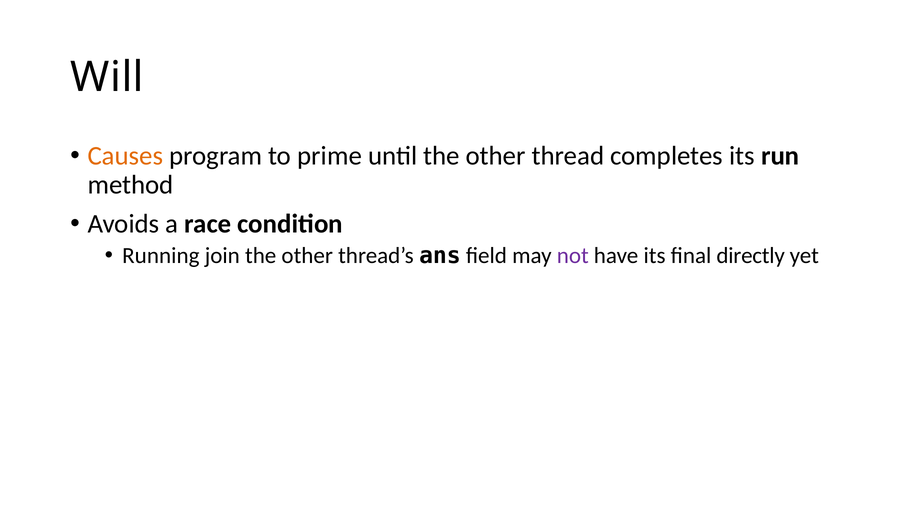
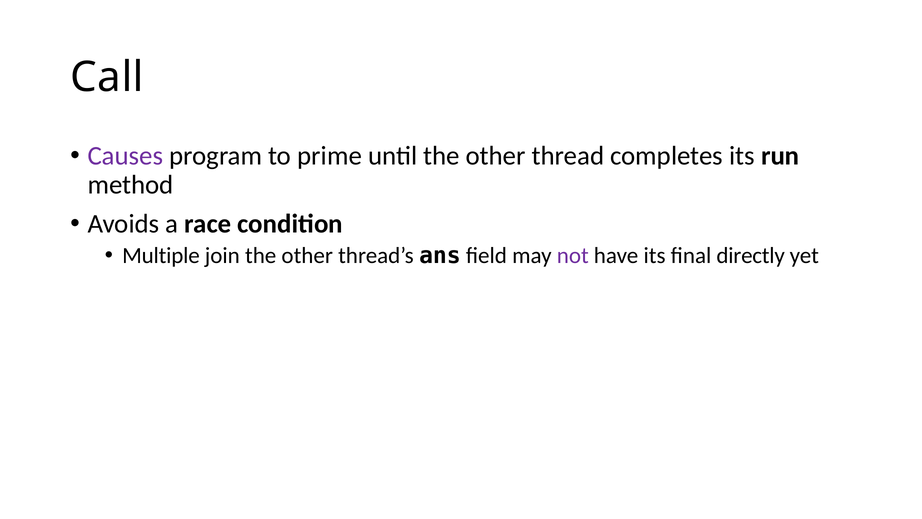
Will: Will -> Call (107, 77)
Causes colour: orange -> purple (125, 156)
Running: Running -> Multiple (161, 255)
